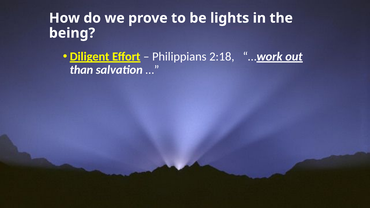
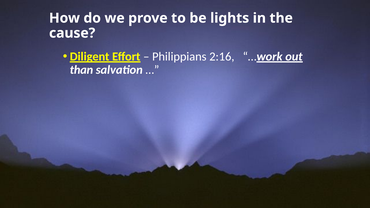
being: being -> cause (72, 33)
2:18: 2:18 -> 2:16 (222, 57)
